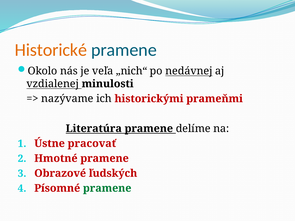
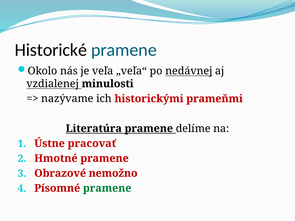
Historické colour: orange -> black (51, 50)
„nich“: „nich“ -> „veľa“ (132, 71)
ľudských: ľudských -> nemožno (113, 173)
